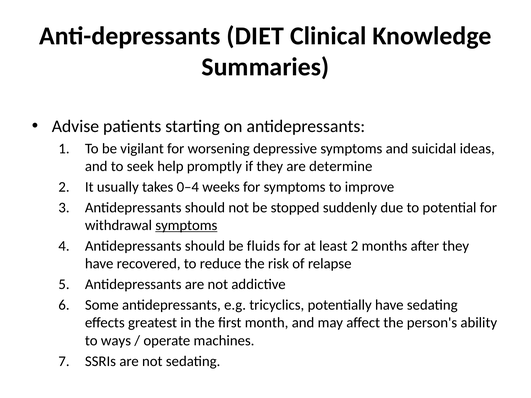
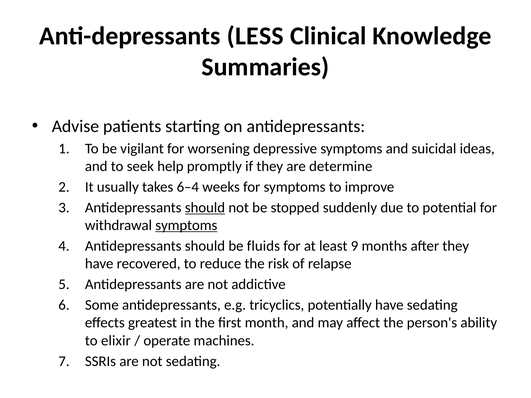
DIET: DIET -> LESS (255, 36)
0–4: 0–4 -> 6–4 (188, 187)
should underline: none -> present (205, 208)
least 2: 2 -> 9 (354, 246)
ways: ways -> elixir (116, 341)
